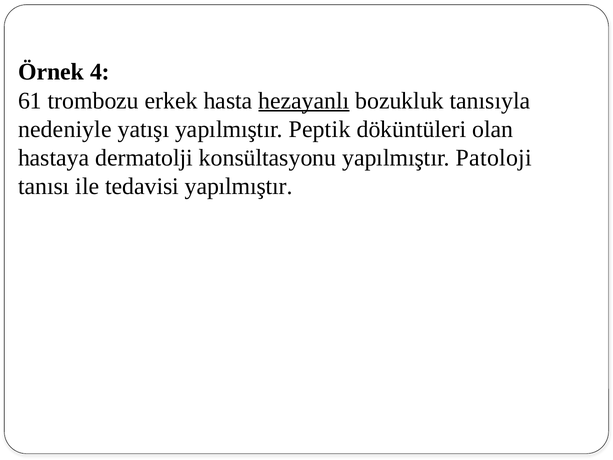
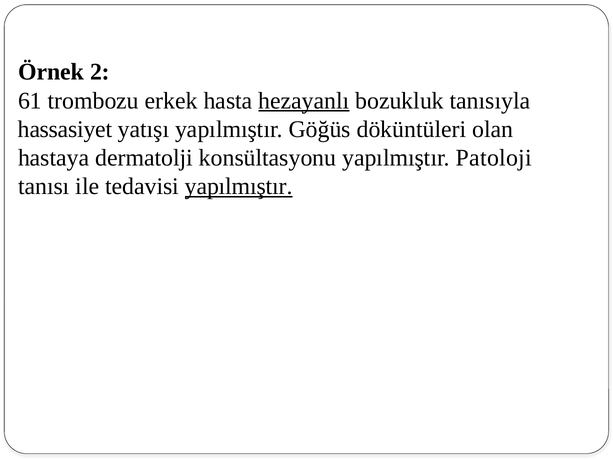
4: 4 -> 2 (100, 72)
nedeniyle: nedeniyle -> hassasiyet (65, 129)
Peptik: Peptik -> Göğüs (320, 129)
yapılmıştır underline: none -> present (239, 186)
